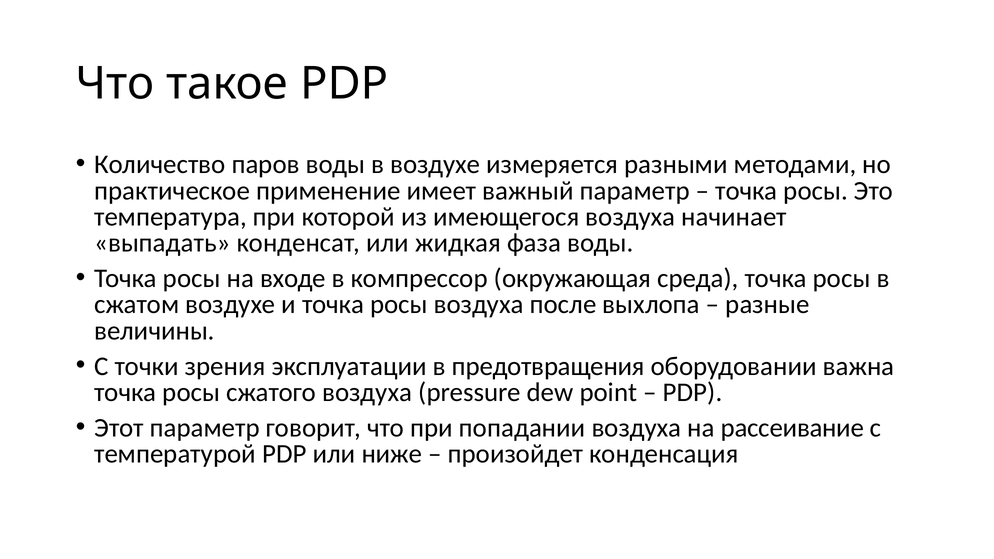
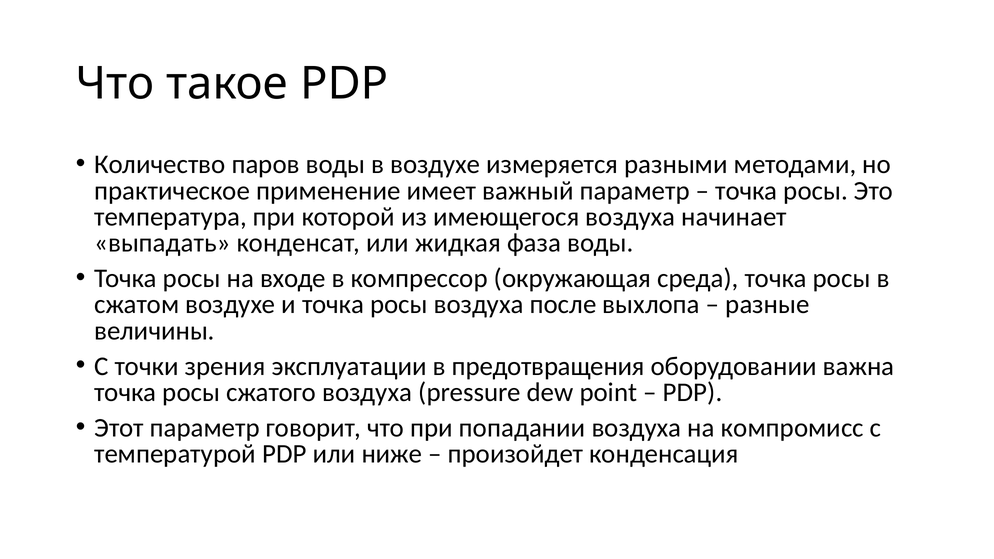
рассеивание: рассеивание -> компромисс (792, 428)
